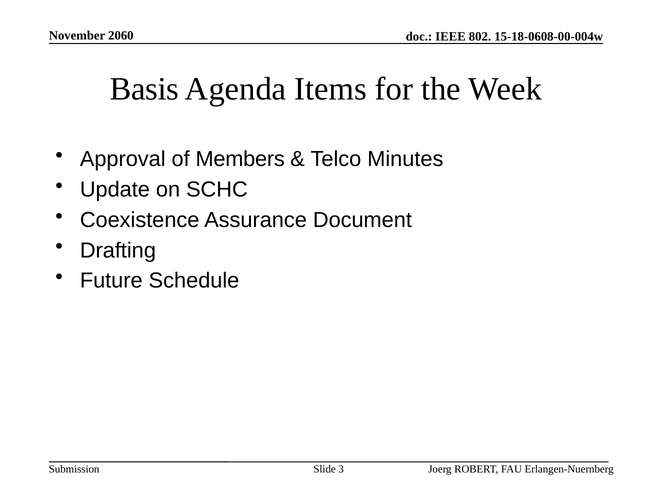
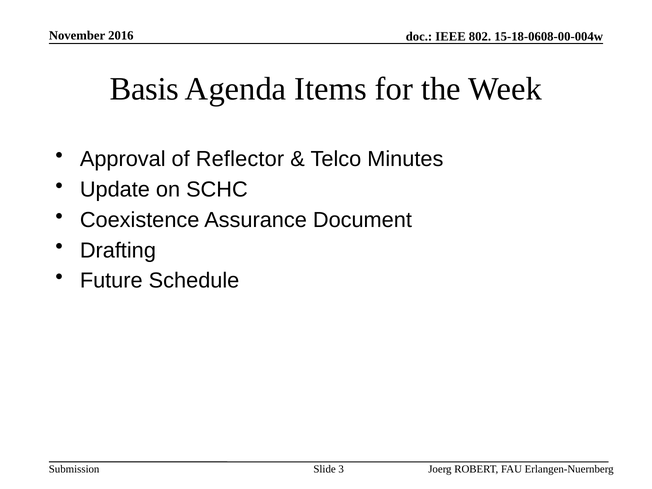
2060: 2060 -> 2016 (121, 36)
Members: Members -> Reflector (240, 159)
